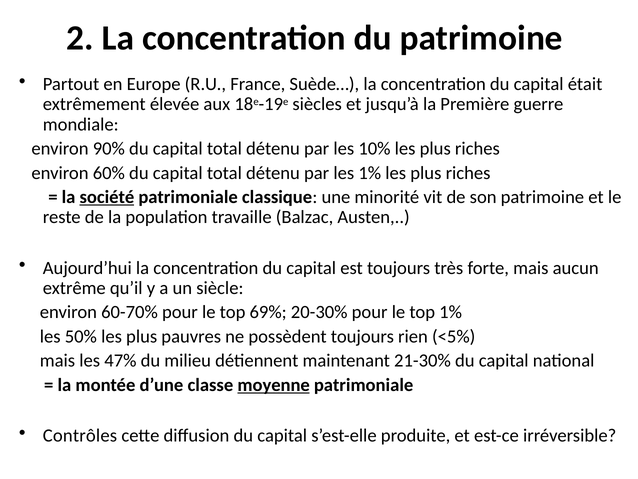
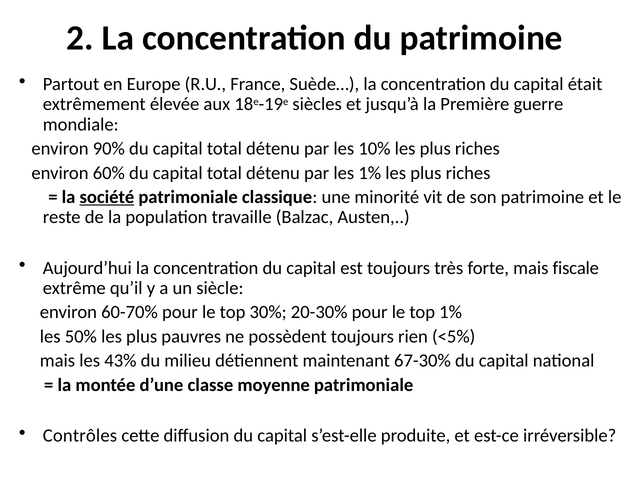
aucun: aucun -> fiscale (576, 268)
69%: 69% -> 30% (268, 312)
47%: 47% -> 43% (120, 360)
21-30%: 21-30% -> 67-30% (422, 360)
moyenne underline: present -> none (274, 385)
